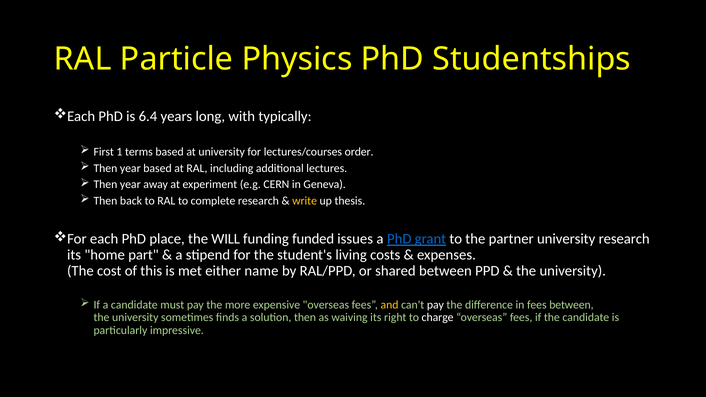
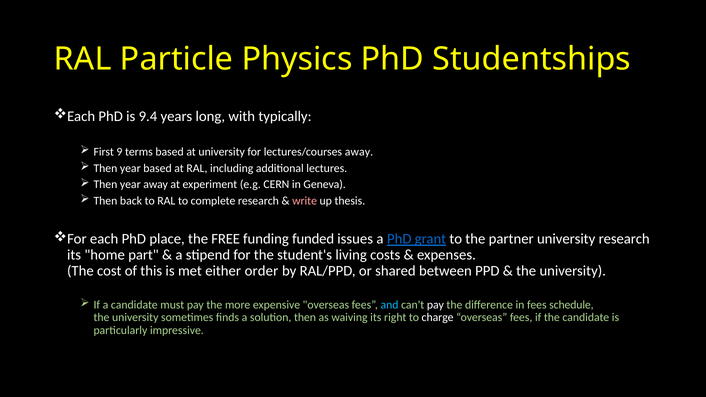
6.4: 6.4 -> 9.4 (148, 116)
1: 1 -> 9 (119, 152)
lectures/courses order: order -> away (359, 152)
write colour: yellow -> pink (305, 201)
WILL: WILL -> FREE (226, 239)
name: name -> order (261, 271)
and colour: yellow -> light blue (390, 305)
fees between: between -> schedule (571, 305)
